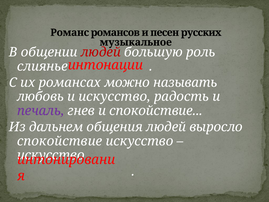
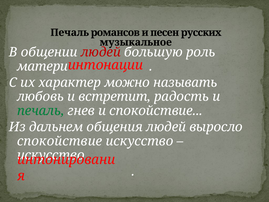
Романс: Романс -> Печаль (70, 33)
слиянье: слиянье -> матери (42, 66)
романсах: романсах -> характер (70, 82)
и искусство: искусство -> встретит (115, 97)
печаль colour: purple -> green (41, 111)
